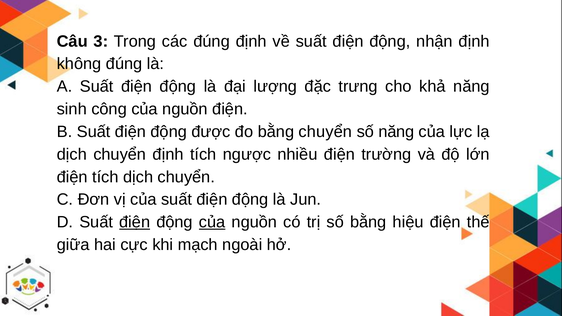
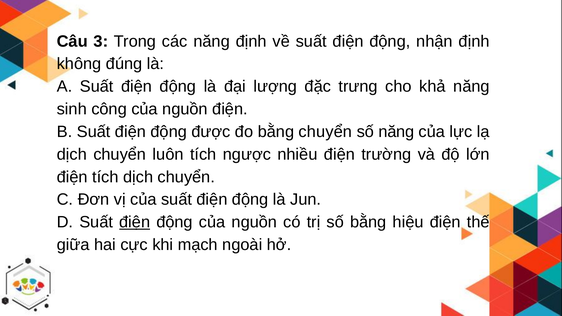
các đúng: đúng -> năng (212, 41)
chuyển định: định -> luôn (168, 154)
của underline: present -> none (212, 222)
